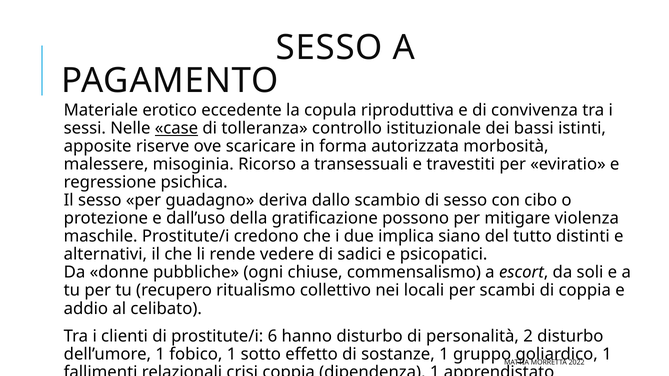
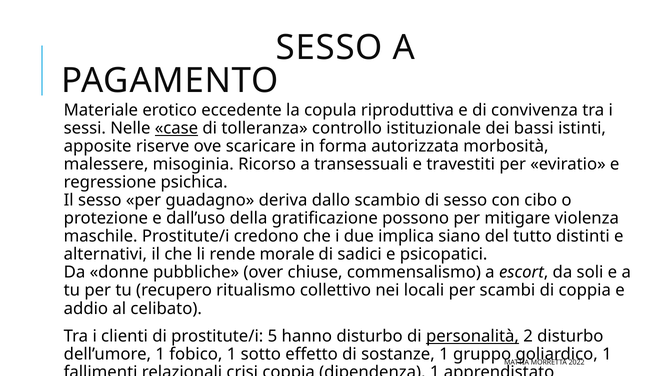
vedere: vedere -> morale (287, 255)
ogni: ogni -> over (263, 273)
6: 6 -> 5 (272, 337)
personalità underline: none -> present (472, 337)
